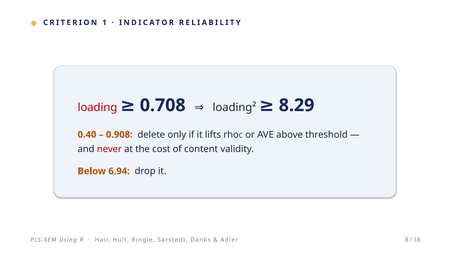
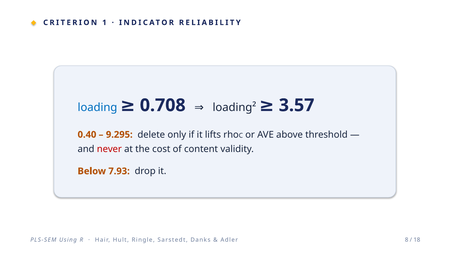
8.29: 8.29 -> 3.57 (297, 105)
loading colour: red -> blue (97, 108)
0.908: 0.908 -> 9.295 (119, 135)
6.94: 6.94 -> 7.93 (119, 171)
